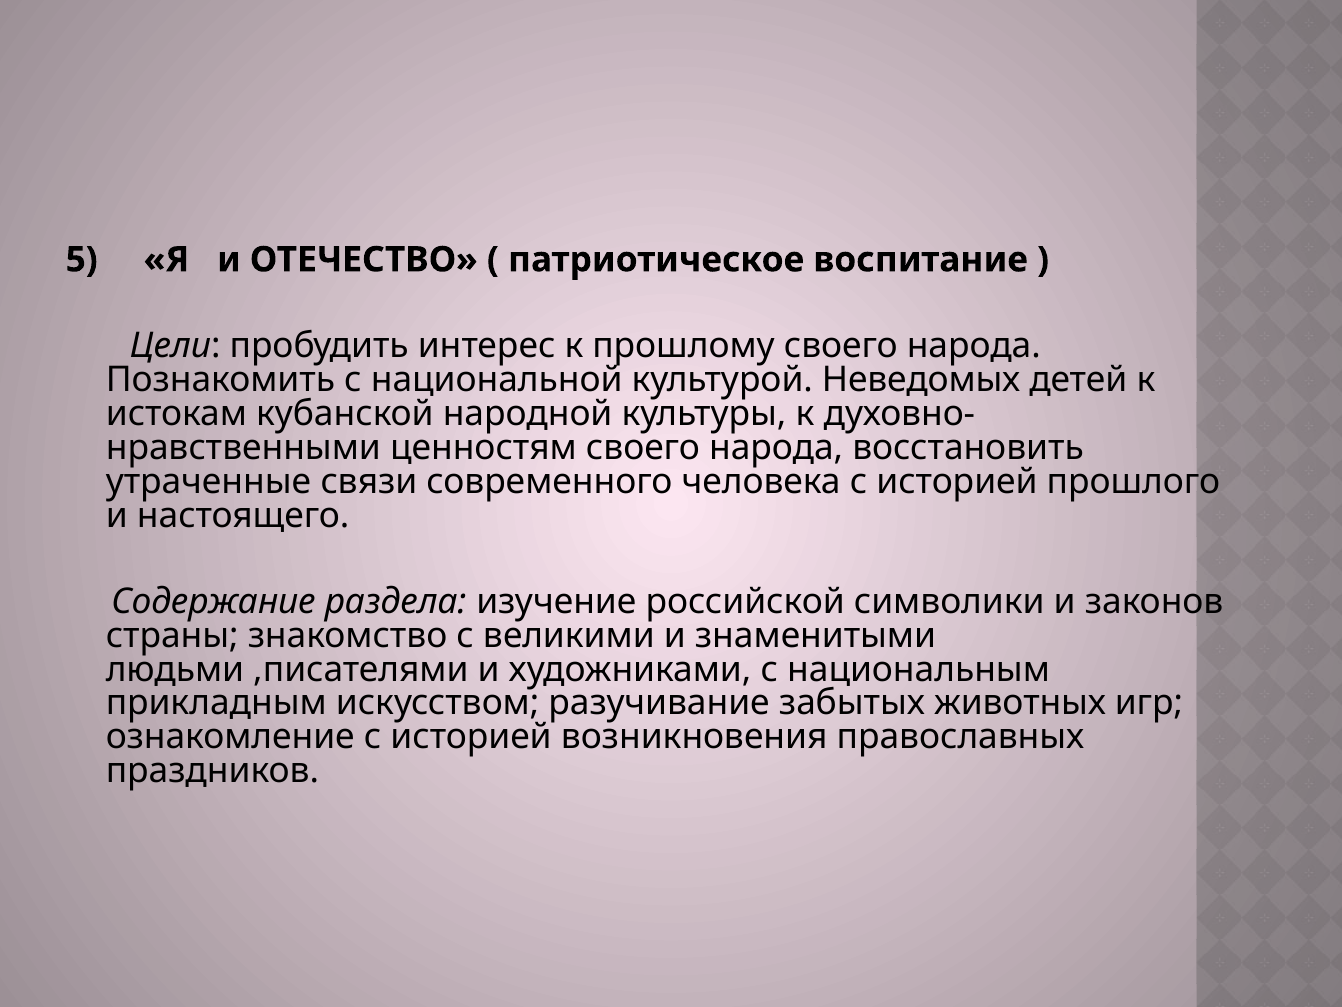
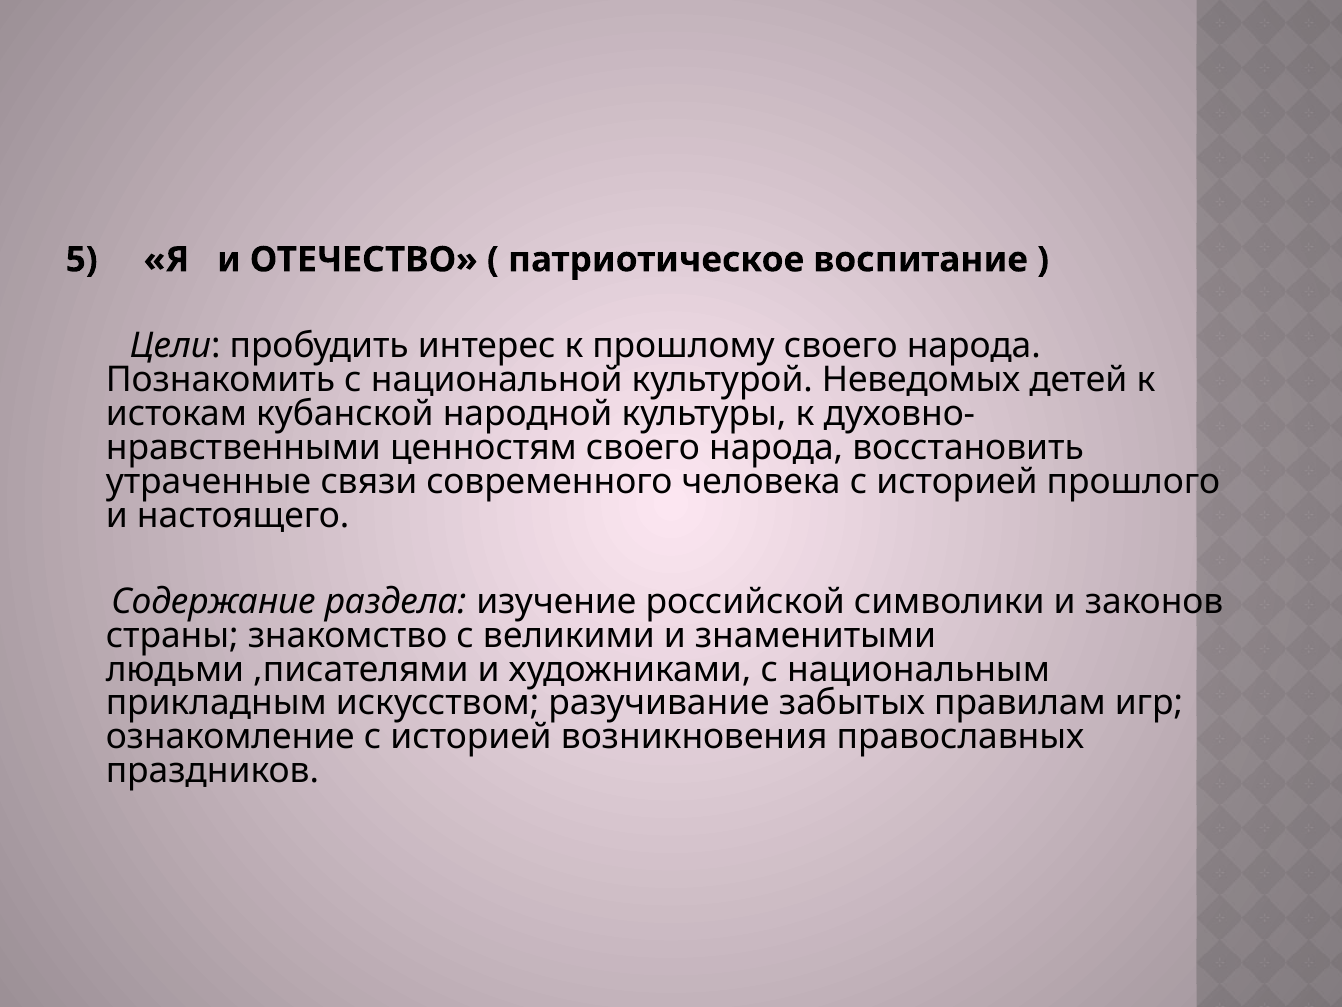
животных: животных -> правилам (1020, 703)
